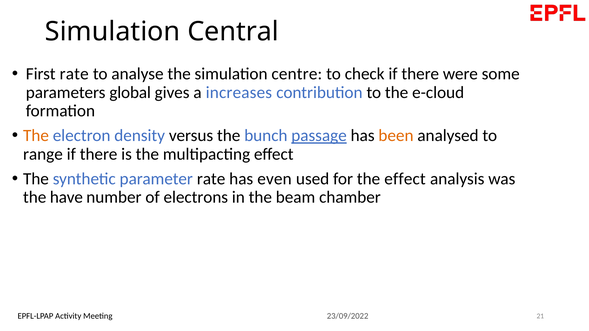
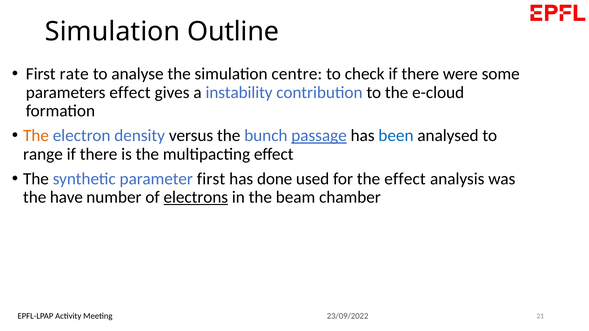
Central: Central -> Outline (233, 32)
parameters global: global -> effect (130, 93)
increases: increases -> instability (239, 93)
been colour: orange -> blue (396, 136)
parameter rate: rate -> first (211, 179)
even: even -> done (275, 179)
electrons underline: none -> present (196, 197)
